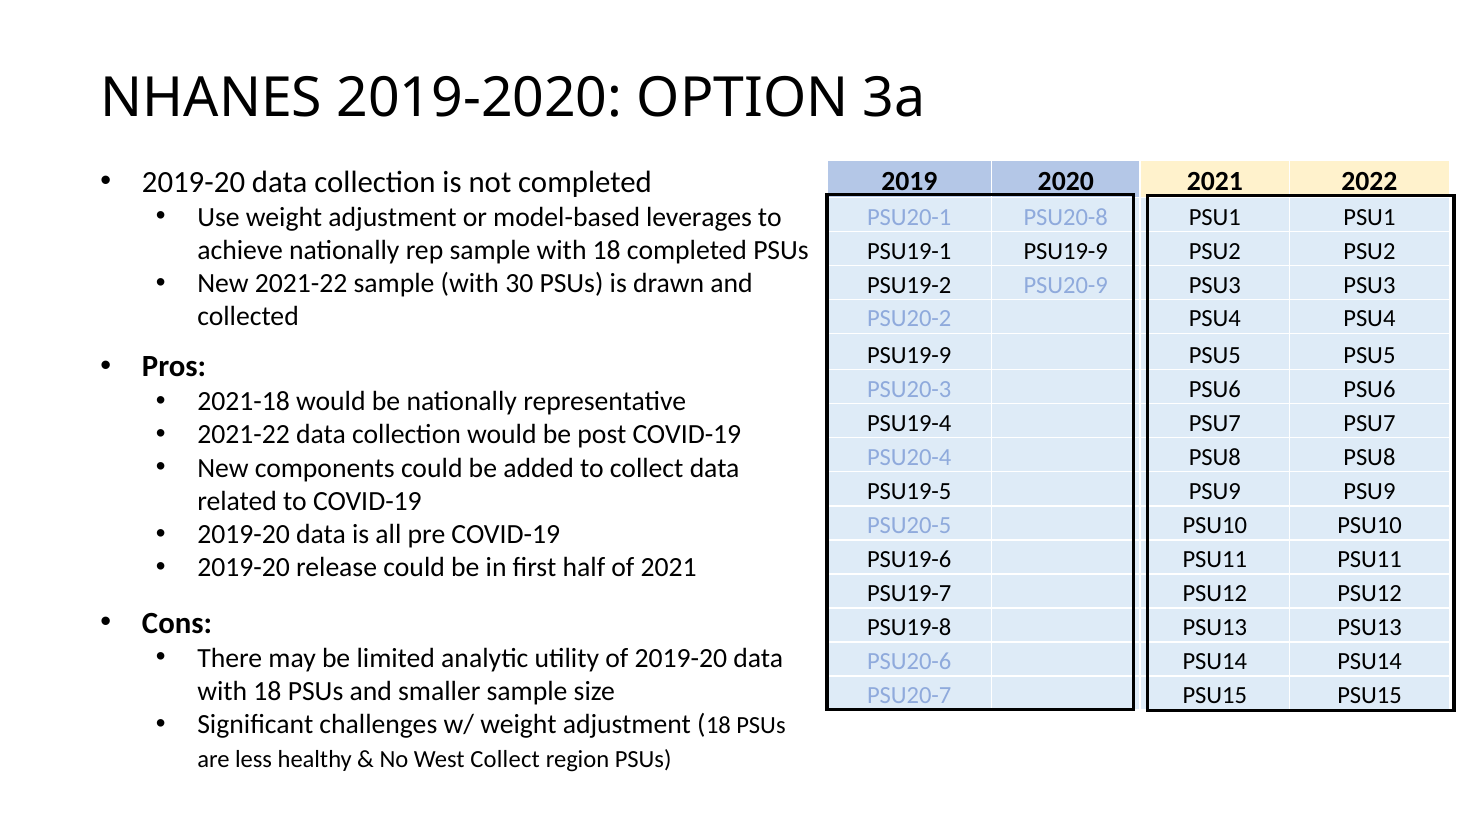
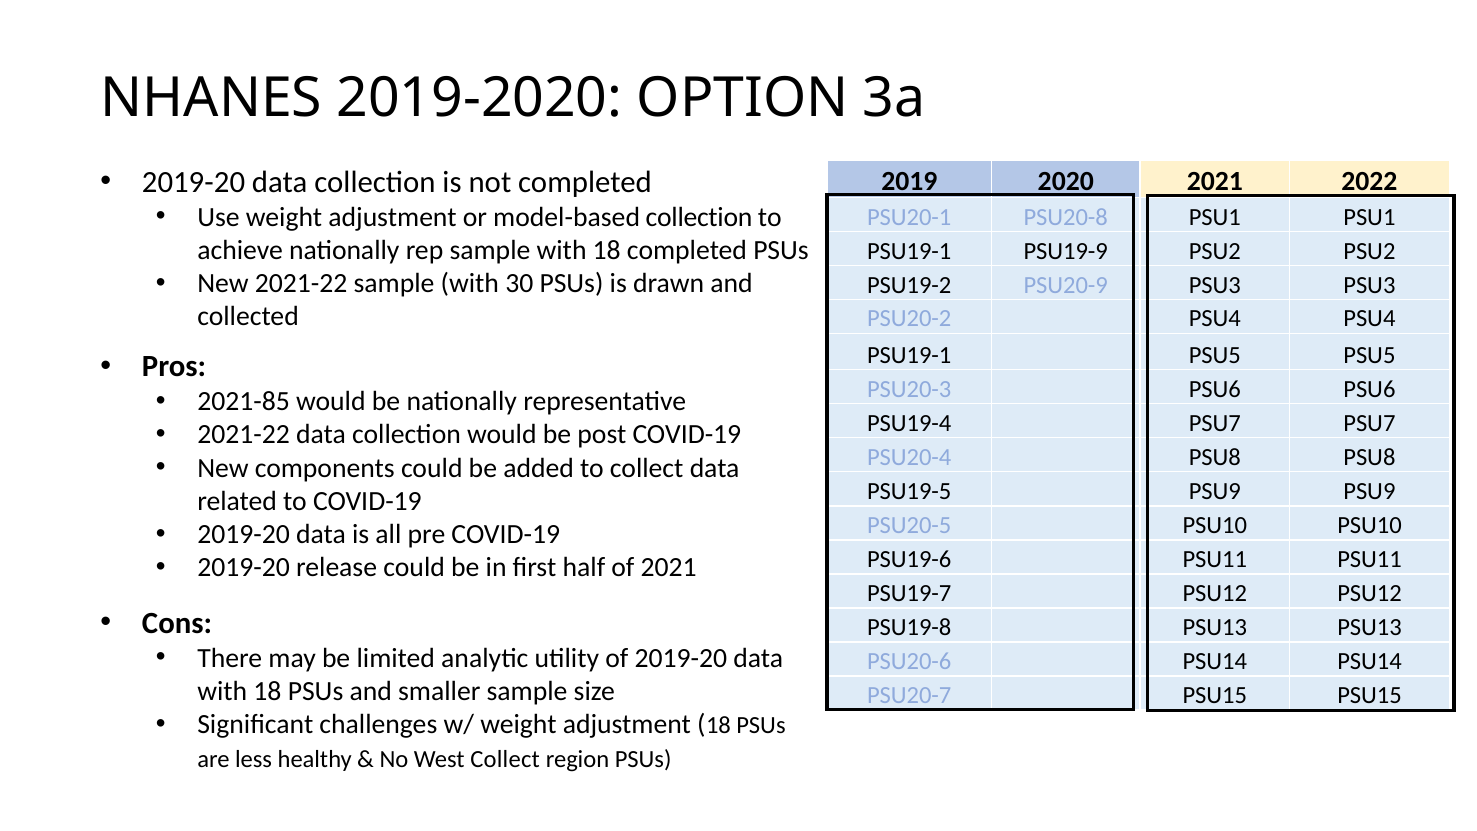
model-based leverages: leverages -> collection (699, 217)
PSU19-9: PSU19-9 -> PSU19-1 (909, 355)
2021-18: 2021-18 -> 2021-85 (244, 401)
